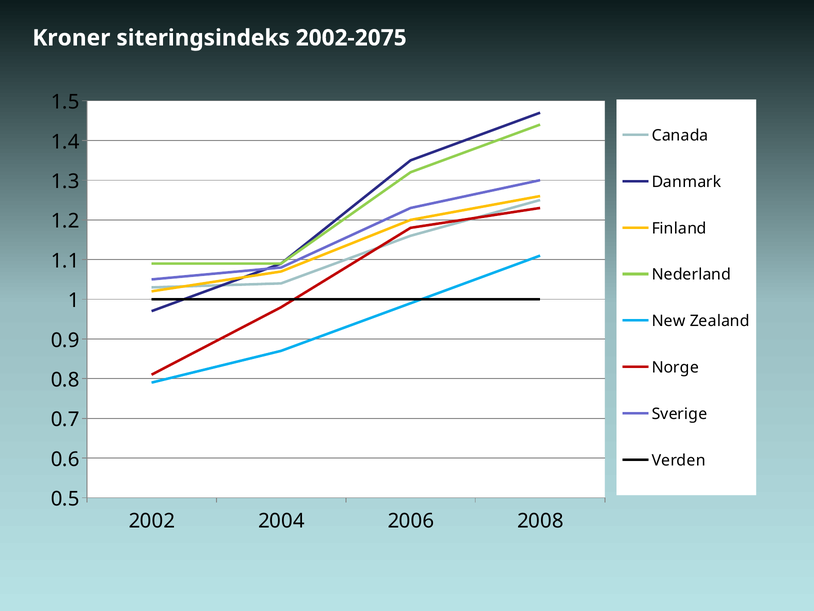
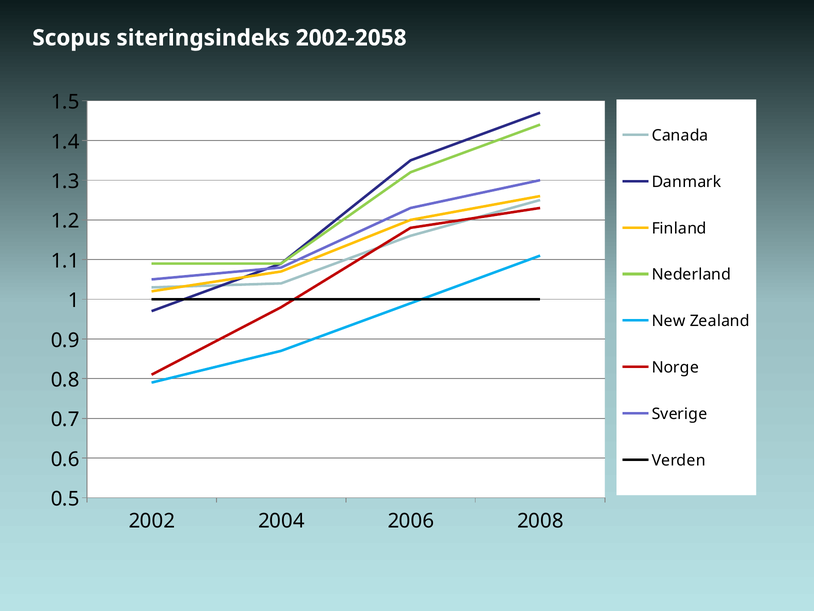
Kroner: Kroner -> Scopus (71, 38)
2002-2075: 2002-2075 -> 2002-2058 (351, 38)
